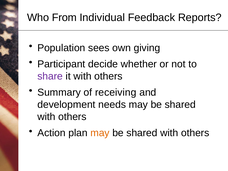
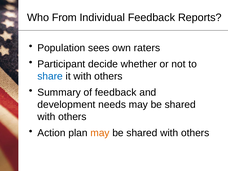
giving: giving -> raters (147, 48)
share colour: purple -> blue (50, 76)
of receiving: receiving -> feedback (116, 92)
